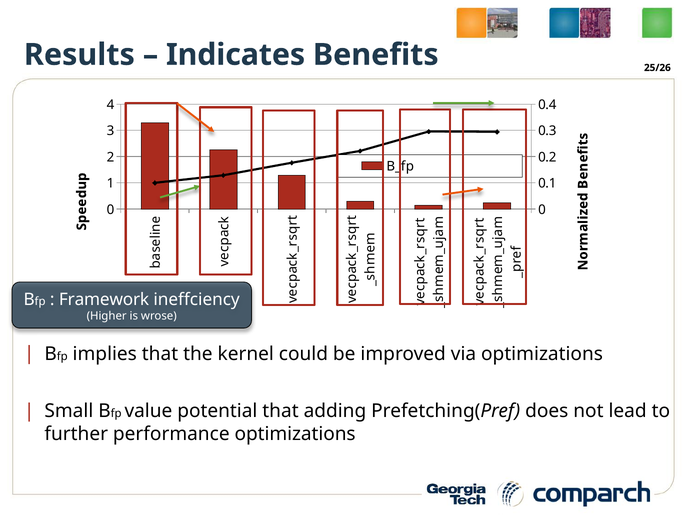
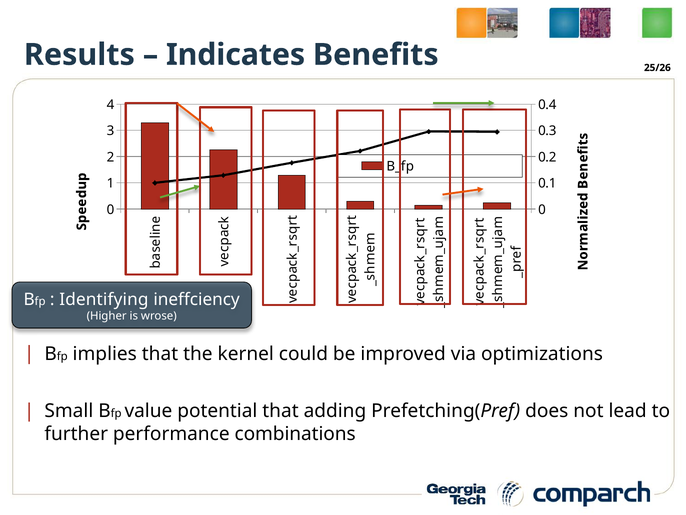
Framework: Framework -> Identifying (104, 299)
performance optimizations: optimizations -> combinations (295, 434)
